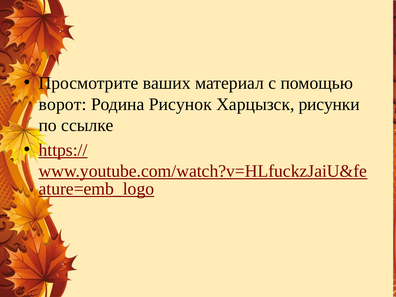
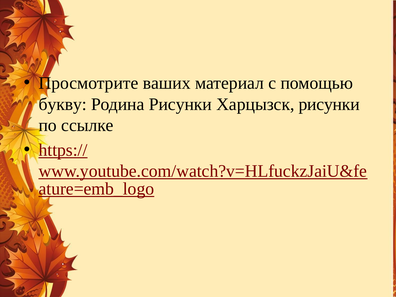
ворот: ворот -> букву (63, 104)
Родина Рисунок: Рисунок -> Рисунки (180, 104)
